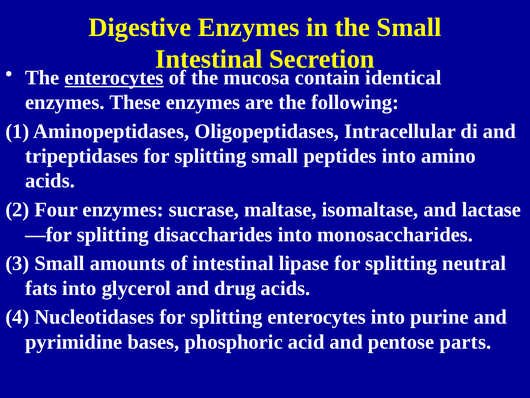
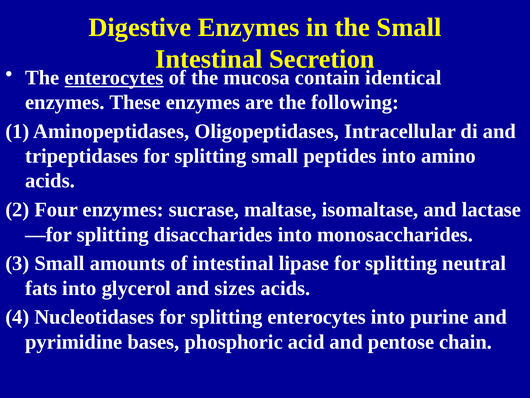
drug: drug -> sizes (235, 288)
parts: parts -> chain (466, 341)
